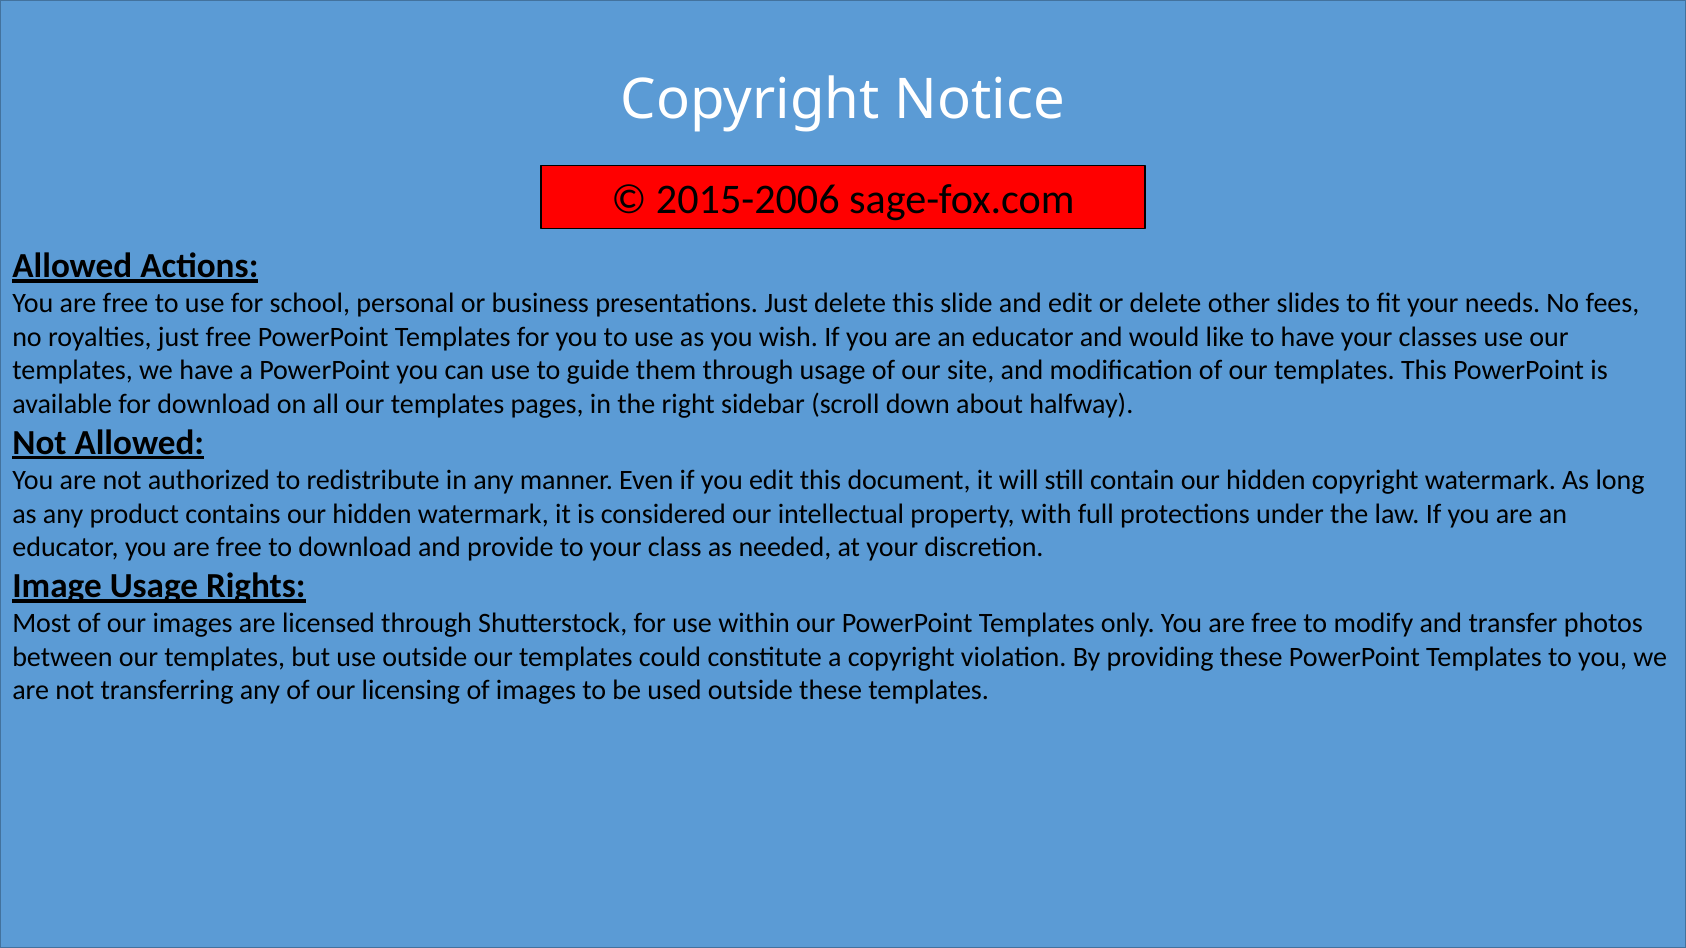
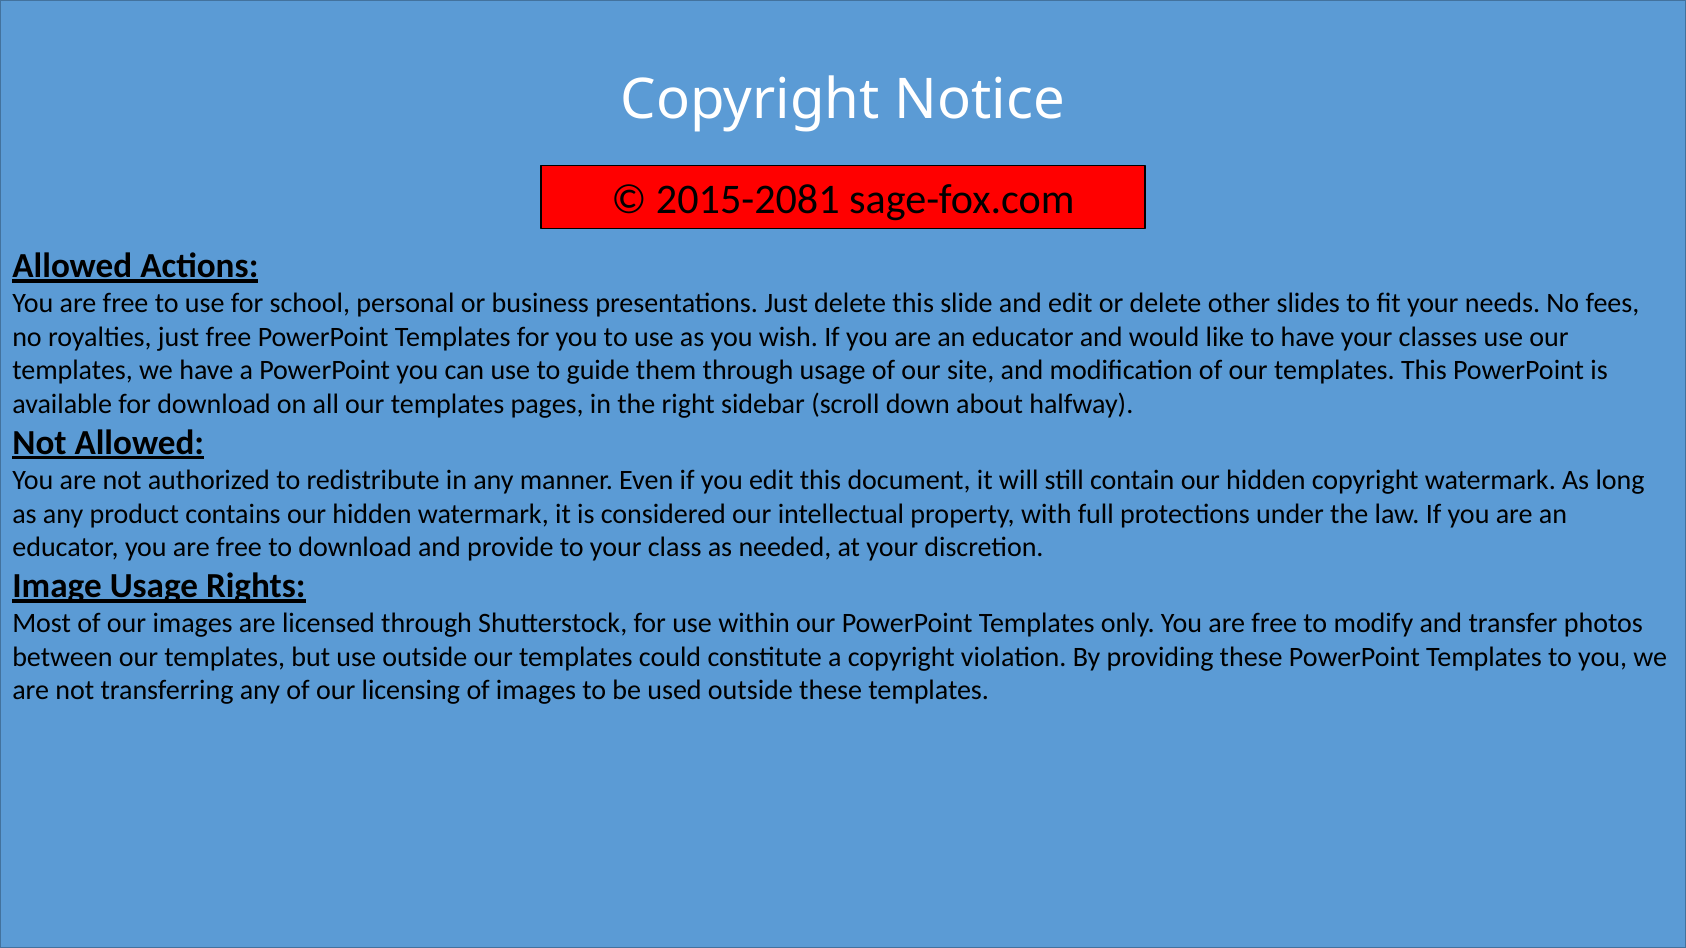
2015-2006: 2015-2006 -> 2015-2081 (748, 200)
